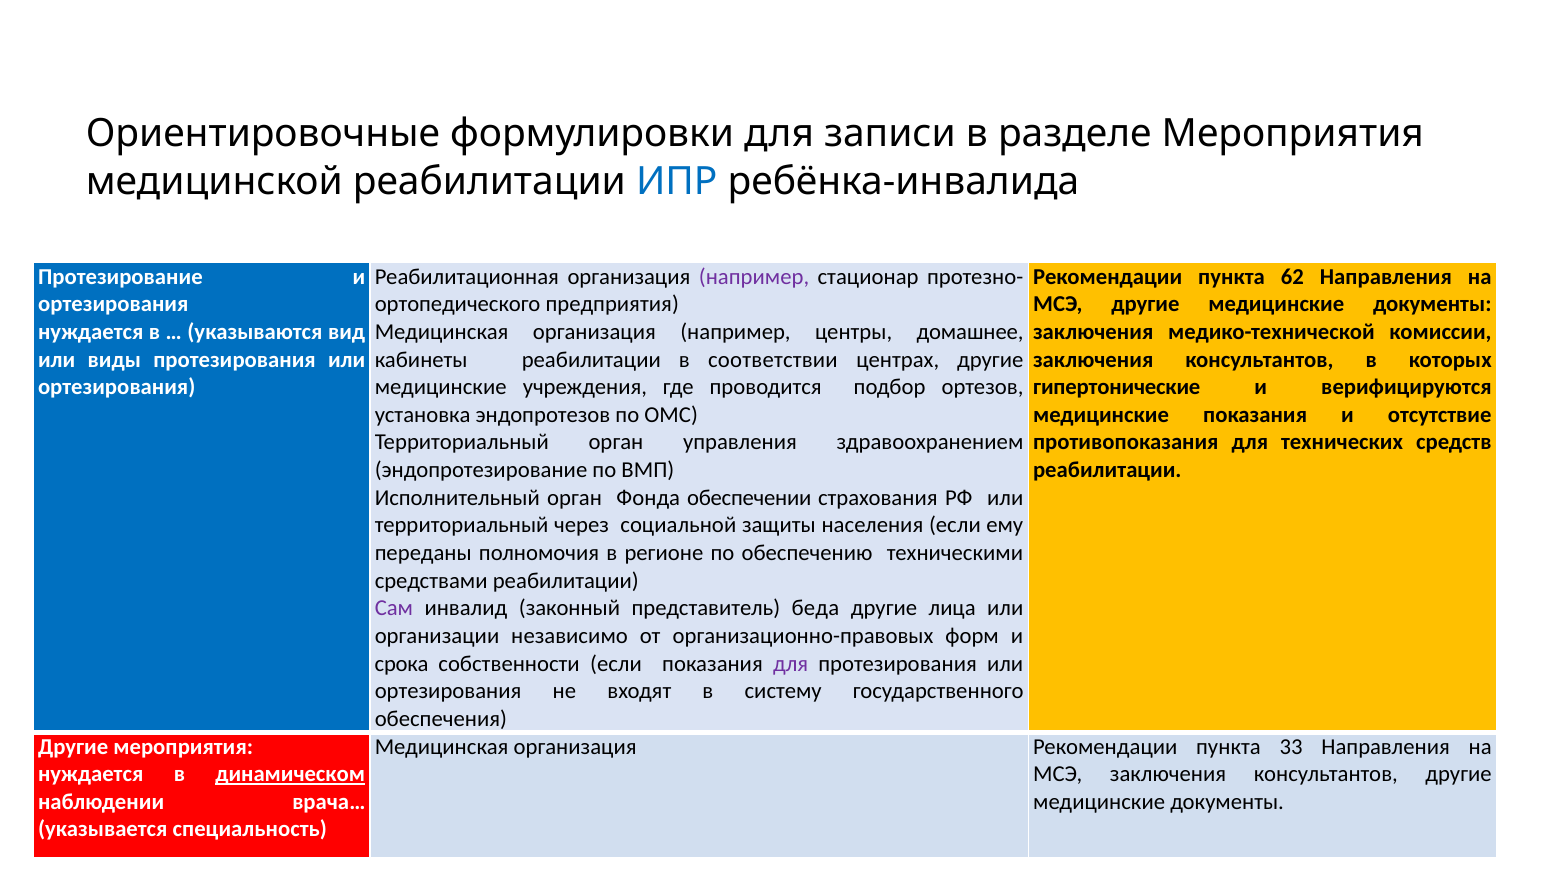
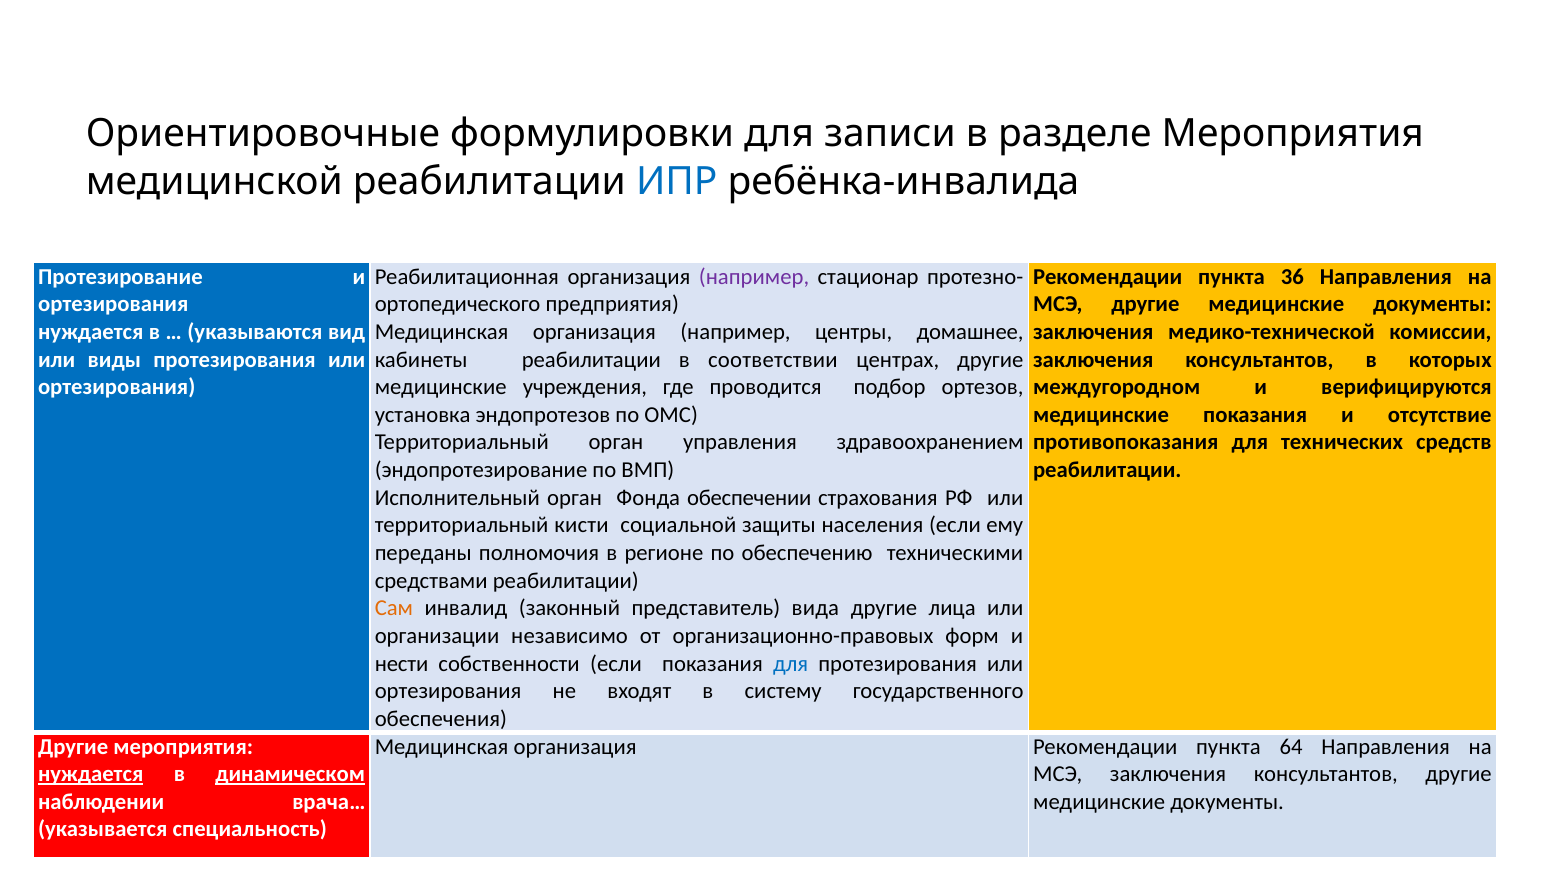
62: 62 -> 36 (1292, 277)
гипертонические: гипертонические -> междугородном (1117, 387)
через: через -> кисти (581, 525)
Сам colour: purple -> orange (394, 608)
беда: беда -> вида (815, 608)
срока: срока -> нести (402, 663)
для colour: purple -> blue (791, 663)
33: 33 -> 64 (1291, 746)
нуждается underline: none -> present (91, 774)
